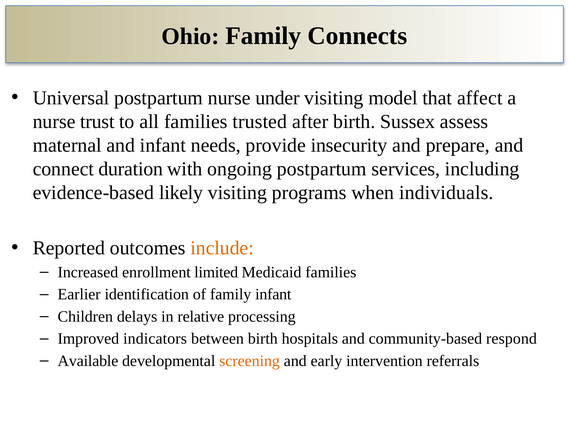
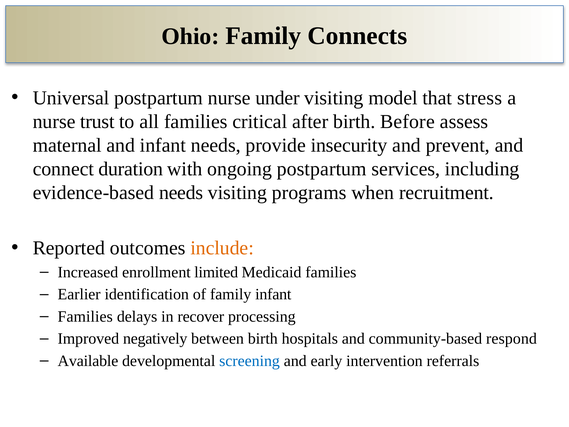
affect: affect -> stress (480, 98)
trusted: trusted -> critical (260, 122)
Sussex: Sussex -> Before (408, 122)
prepare: prepare -> prevent (458, 145)
evidence-based likely: likely -> needs (181, 193)
individuals: individuals -> recruitment (446, 193)
Children: Children -> Families (85, 316)
relative: relative -> recover (201, 316)
indicators: indicators -> negatively (155, 339)
screening colour: orange -> blue (250, 361)
